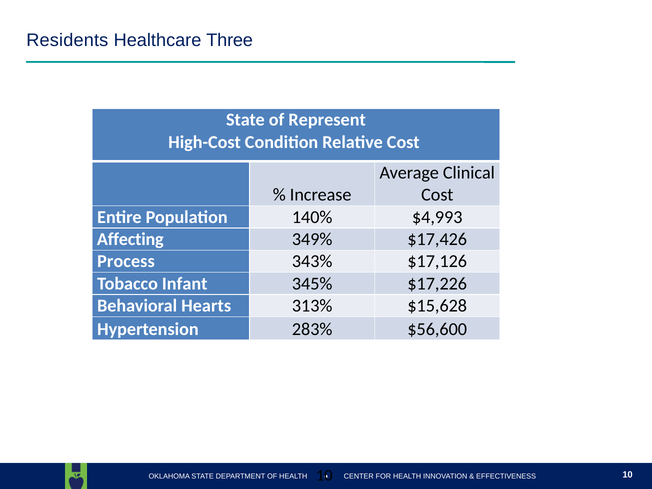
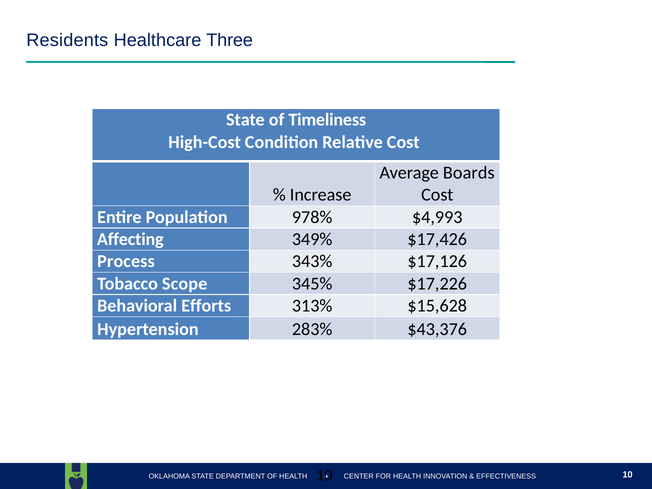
Represent: Represent -> Timeliness (327, 120)
Clinical: Clinical -> Boards (469, 173)
140%: 140% -> 978% (312, 217)
Infant: Infant -> Scope (185, 284)
Hearts: Hearts -> Efforts (206, 306)
$56,600: $56,600 -> $43,376 (437, 329)
